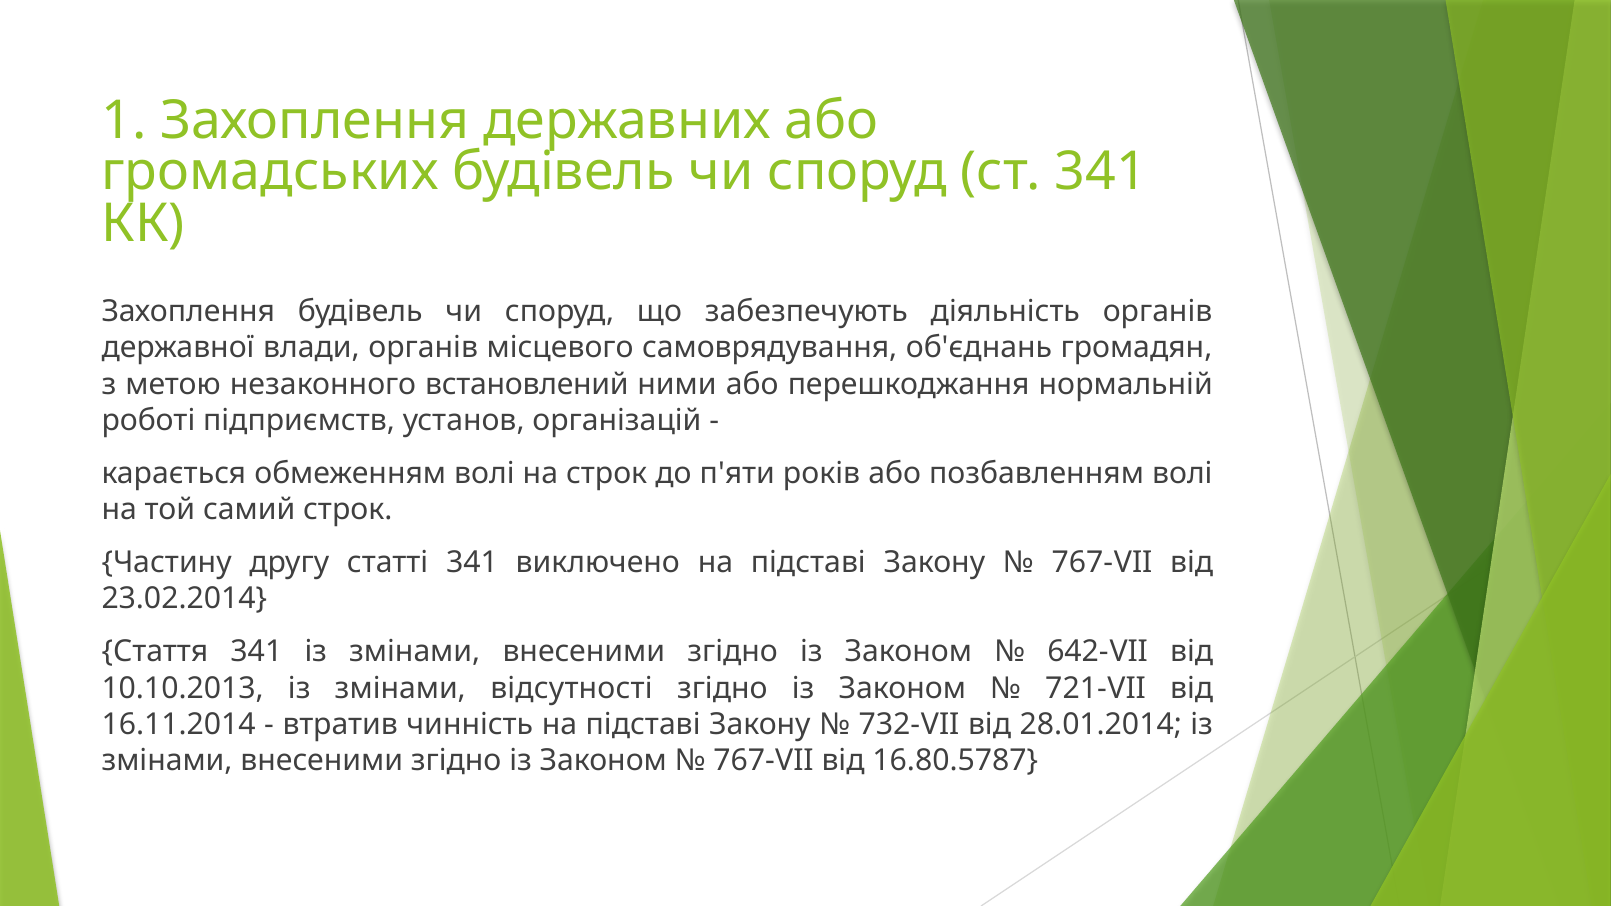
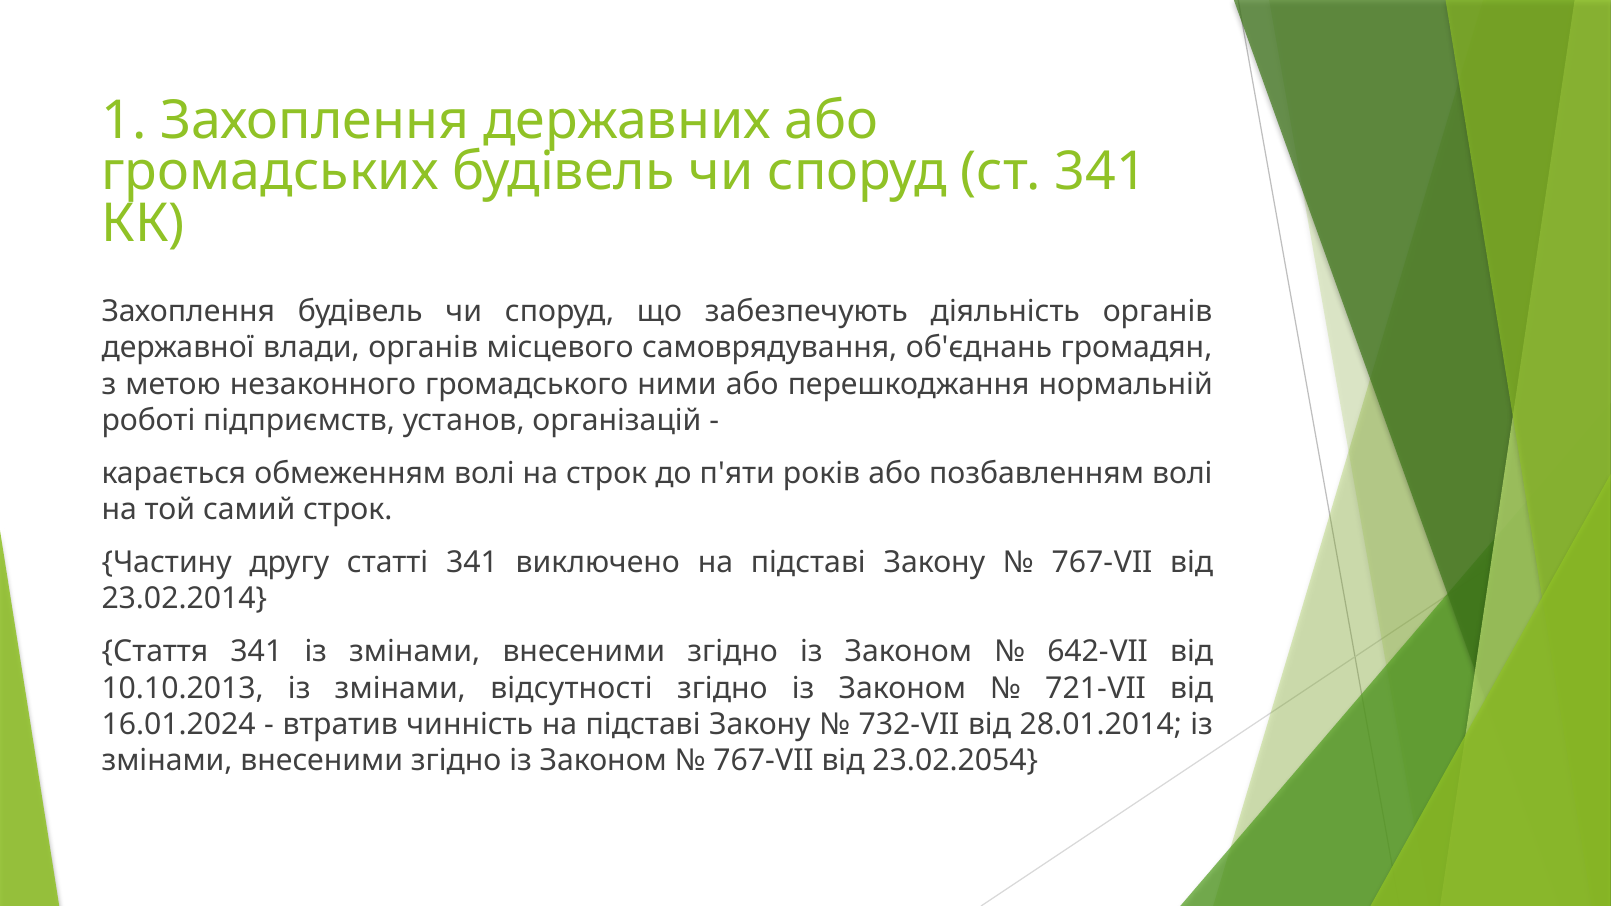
встановлений: встановлений -> громадського (527, 384)
16.11.2014: 16.11.2014 -> 16.01.2024 (179, 725)
16.80.5787: 16.80.5787 -> 23.02.2054 (955, 761)
